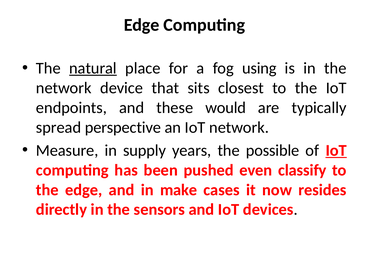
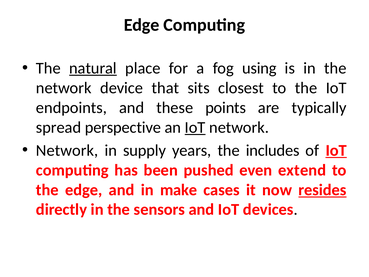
would: would -> points (226, 108)
IoT underline: none -> present (195, 127)
Measure: Measure -> Network (67, 150)
possible: possible -> includes (273, 150)
classify: classify -> extend (302, 170)
resides underline: none -> present (322, 190)
